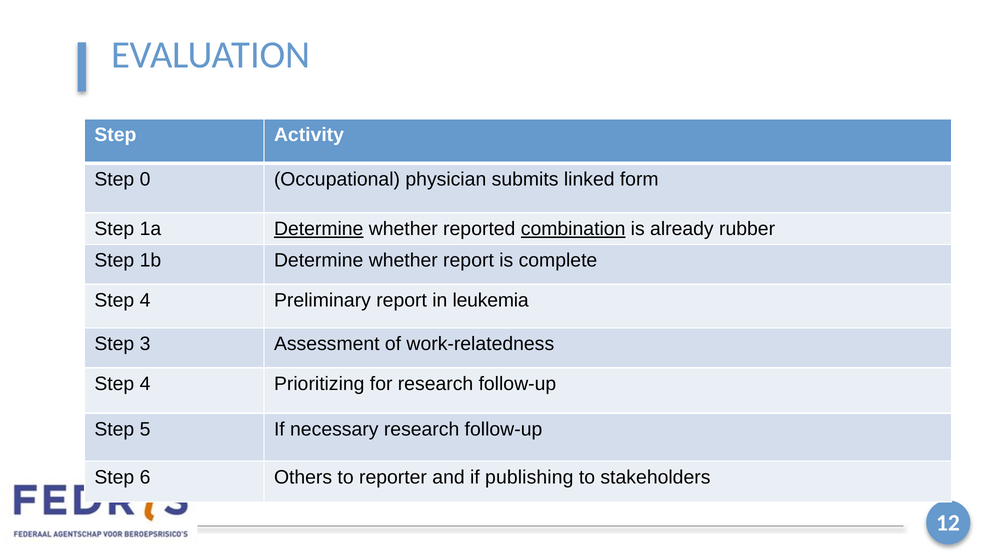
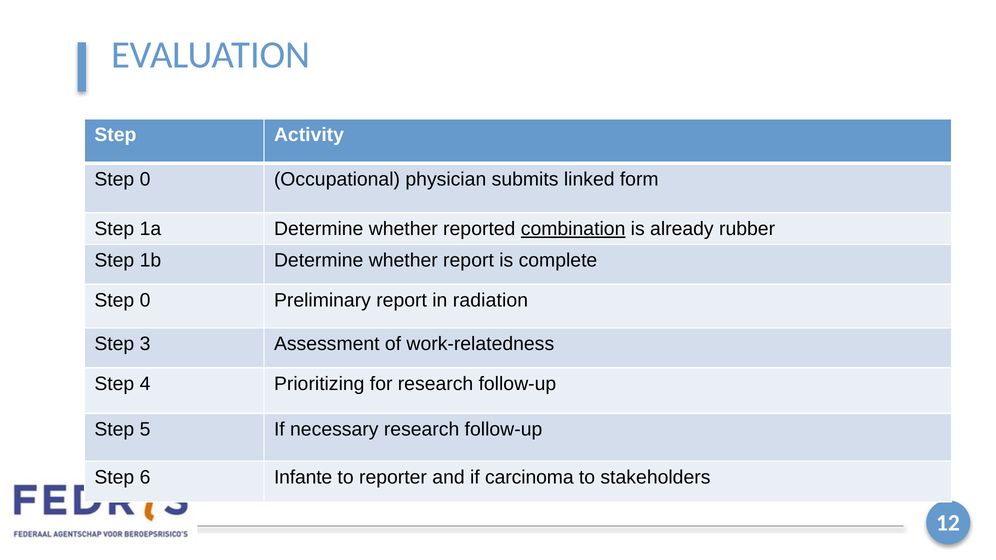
Determine underline: present -> none (319, 229)
4: 4 -> 0 (145, 301)
leukemia: leukemia -> radiation (490, 301)
Others: Others -> Infante (303, 477)
publishing: publishing -> carcinoma (529, 477)
